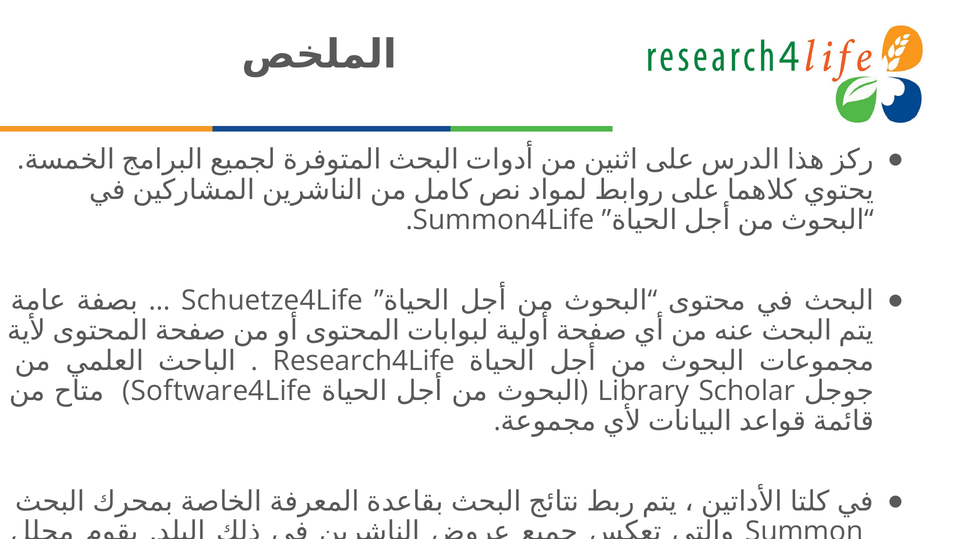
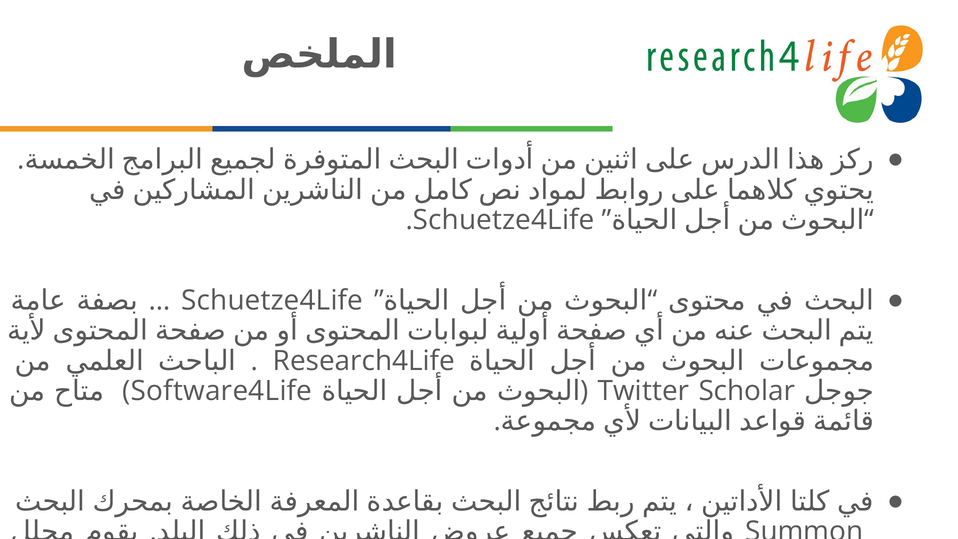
Summon4Life: Summon4Life -> Schuetze4Life (504, 220)
Library: Library -> Twitter (644, 391)
